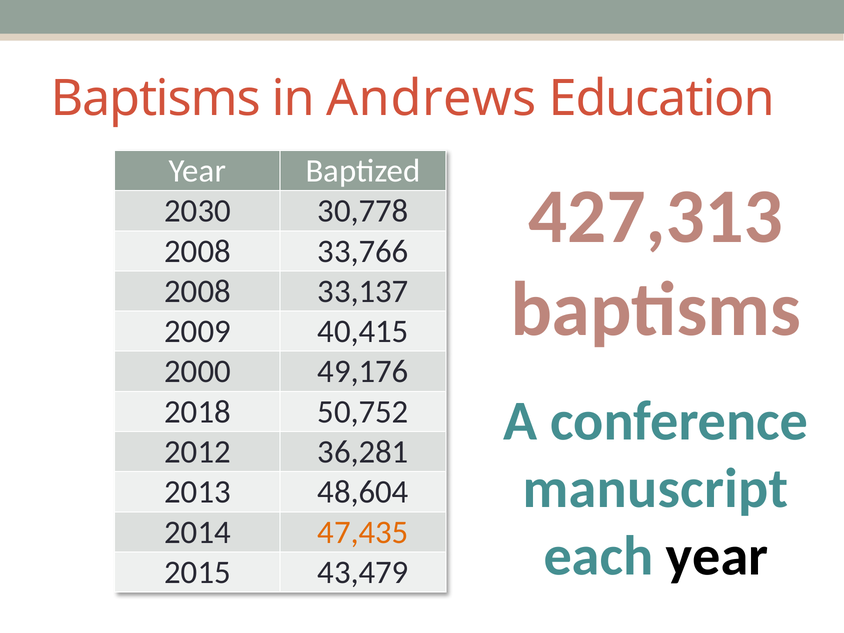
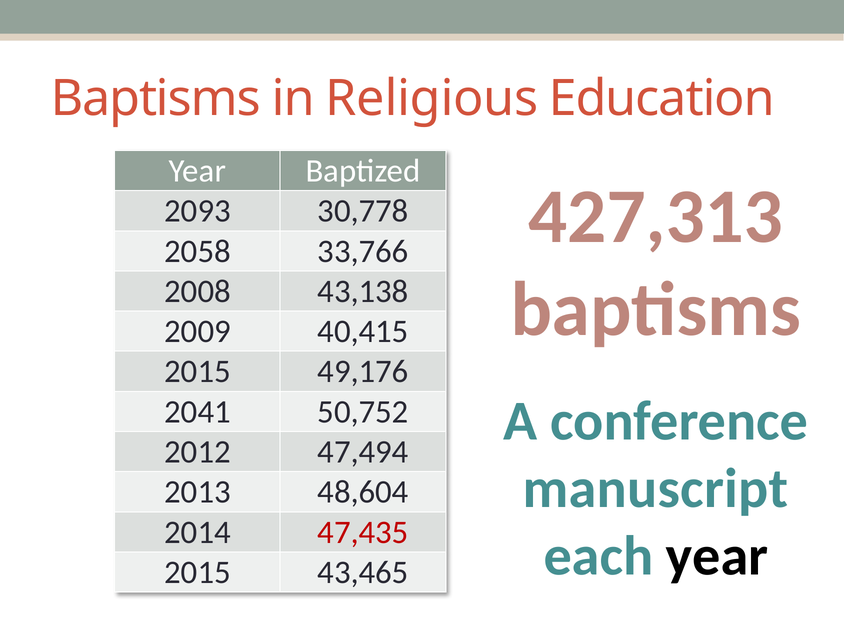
Andrews: Andrews -> Religious (432, 98)
2030: 2030 -> 2093 (198, 211)
2008: 2008 -> 2058 (198, 251)
33,137: 33,137 -> 43,138 (363, 291)
2000: 2000 -> 2015 (198, 372)
2018: 2018 -> 2041 (198, 412)
36,281: 36,281 -> 47,494 (363, 452)
47,435 colour: orange -> red (363, 532)
43,479: 43,479 -> 43,465 (363, 572)
